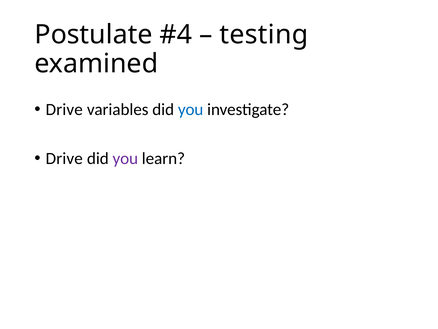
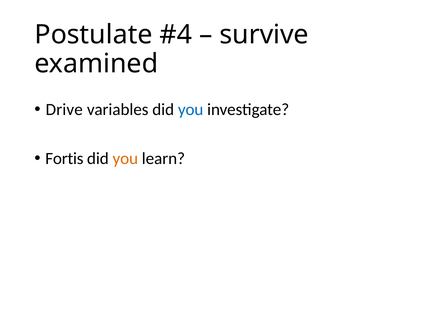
testing: testing -> survive (264, 35)
Drive: Drive -> Fortis (64, 158)
you colour: purple -> orange (125, 158)
